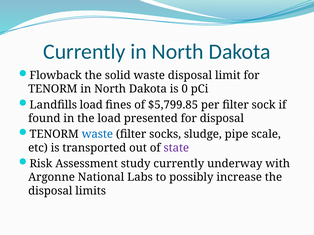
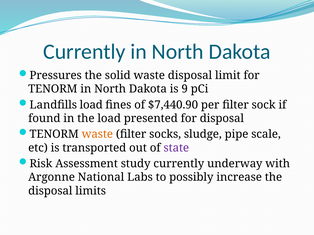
Flowback: Flowback -> Pressures (56, 76)
0: 0 -> 9 (185, 89)
$5,799.85: $5,799.85 -> $7,440.90 (173, 105)
waste colour: blue -> orange (97, 135)
